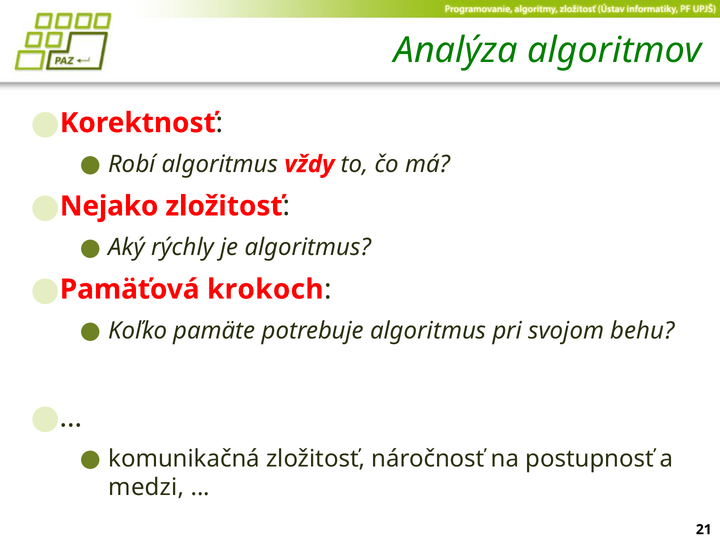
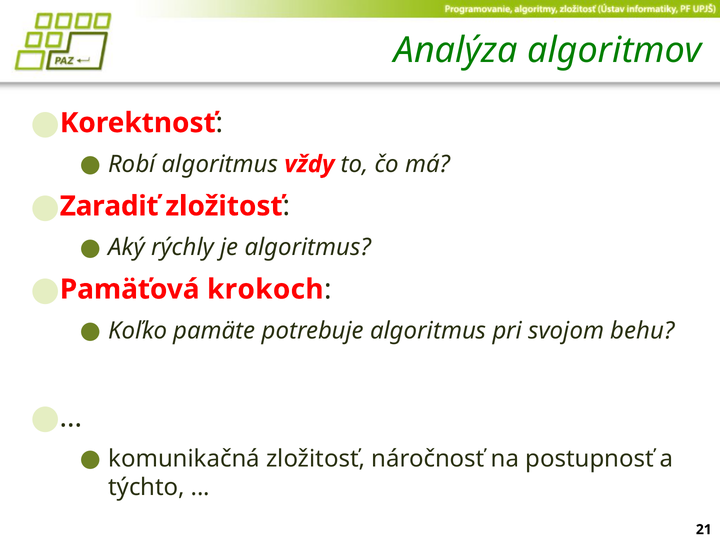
Nejako: Nejako -> Zaradiť (109, 206)
medzi: medzi -> týchto (146, 488)
